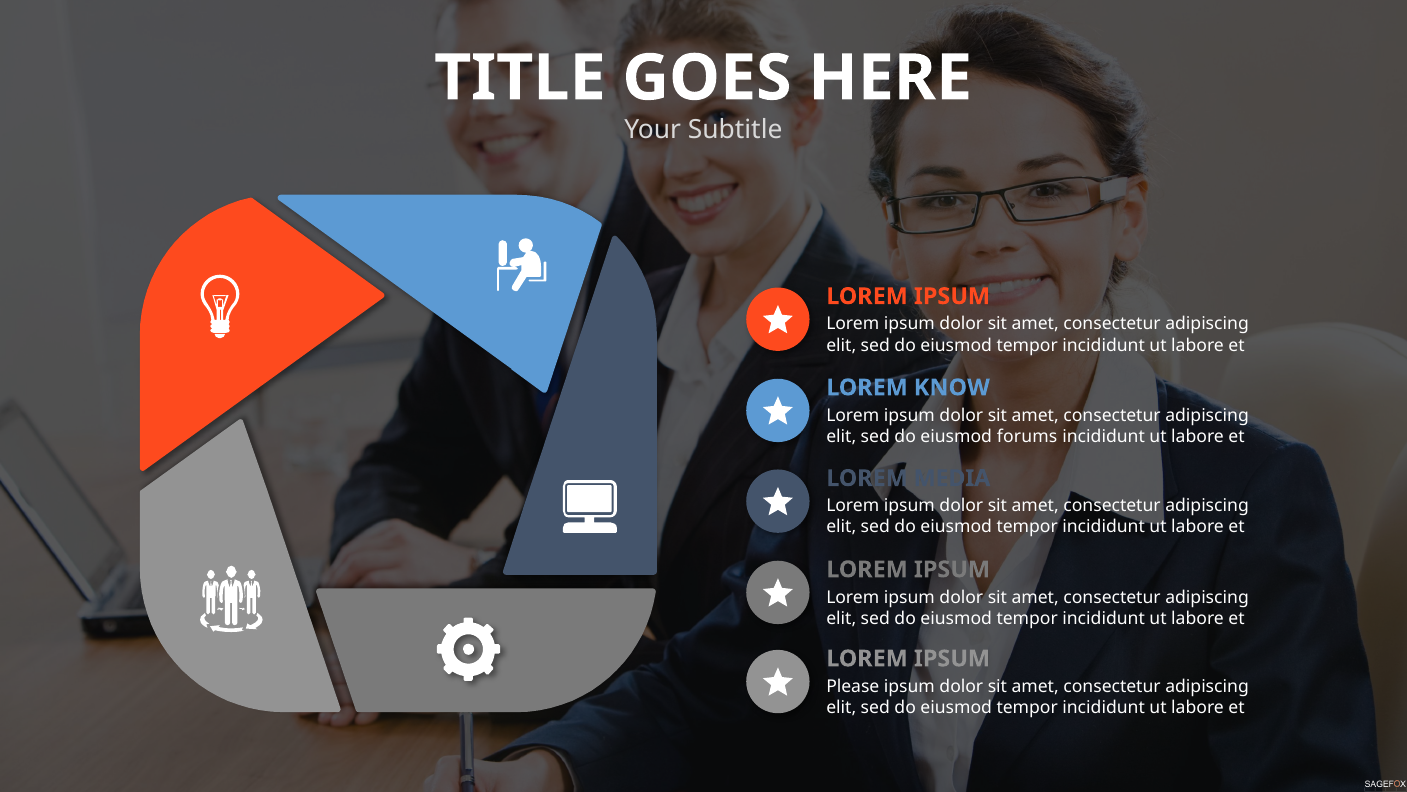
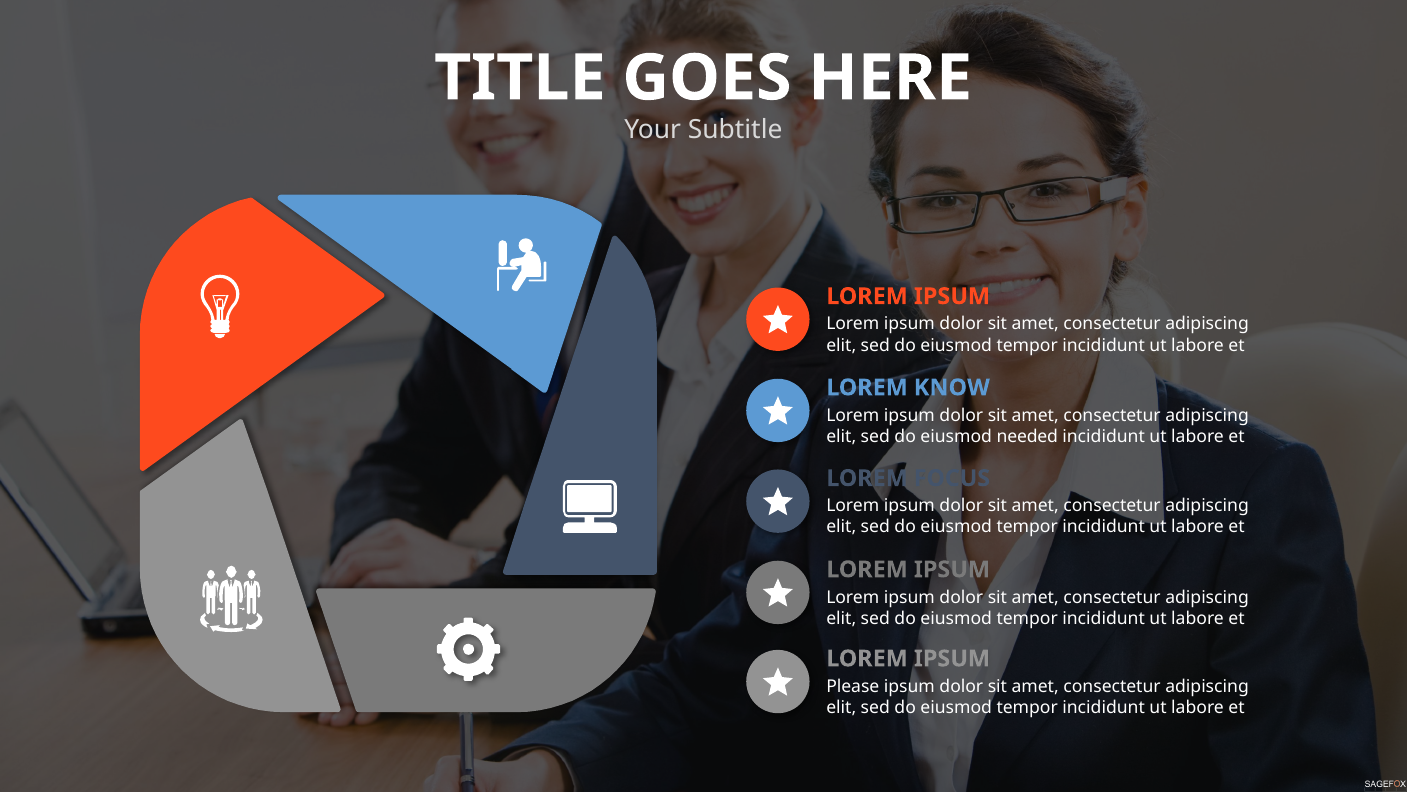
forums: forums -> needed (1027, 436)
MEDIA: MEDIA -> FOCUS (952, 478)
